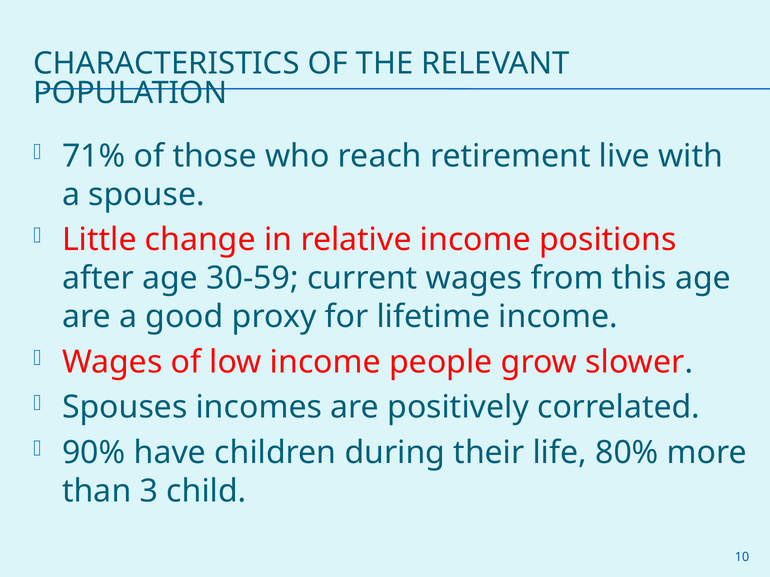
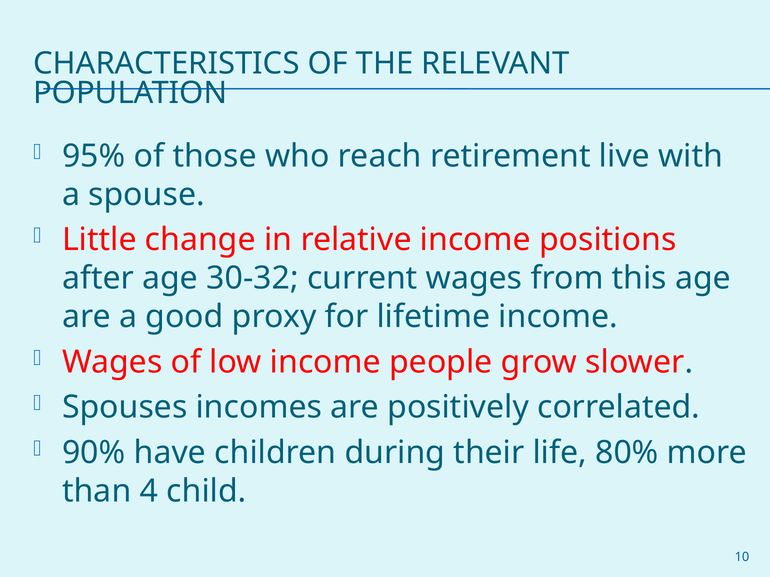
71%: 71% -> 95% (94, 156)
30-59: 30-59 -> 30-32 (253, 278)
3: 3 -> 4 (149, 492)
